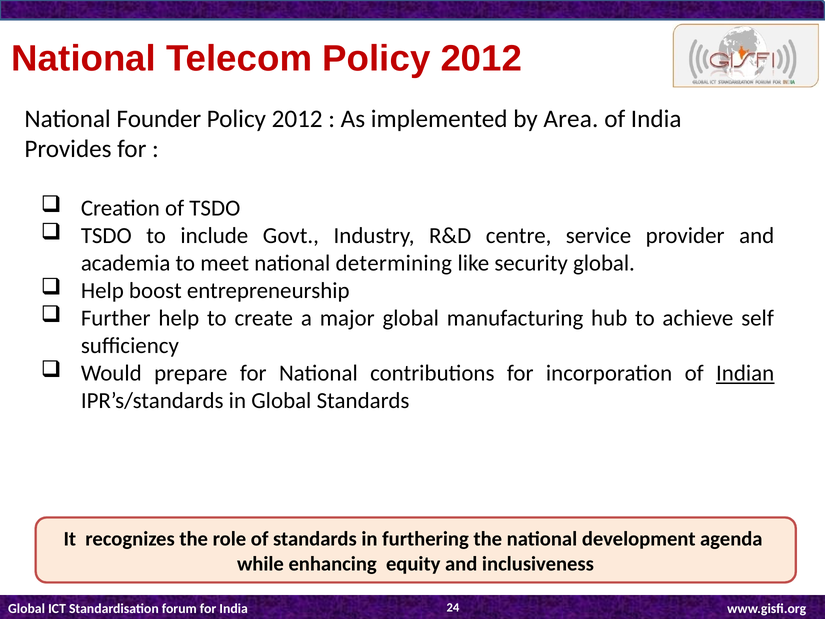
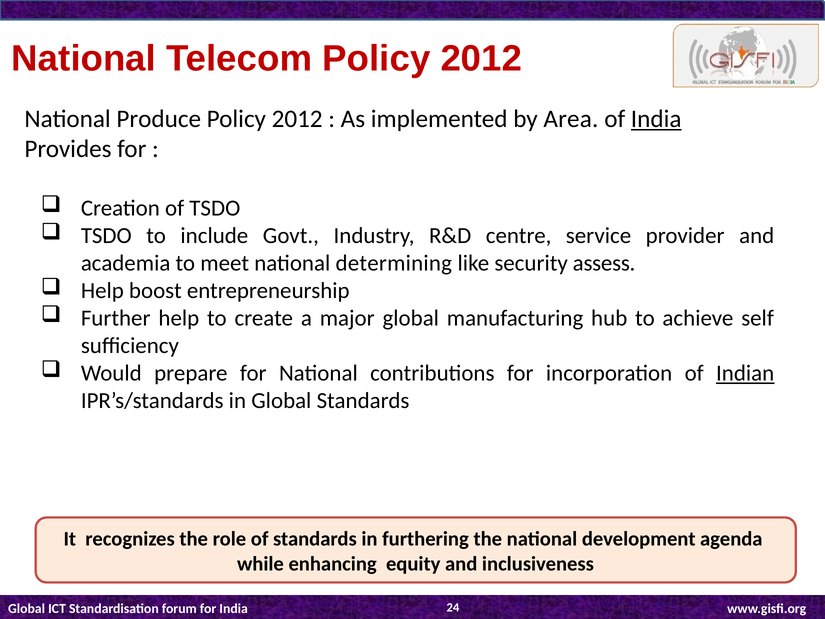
Founder: Founder -> Produce (159, 119)
India underline: none -> present (656, 119)
security global: global -> assess (604, 263)
